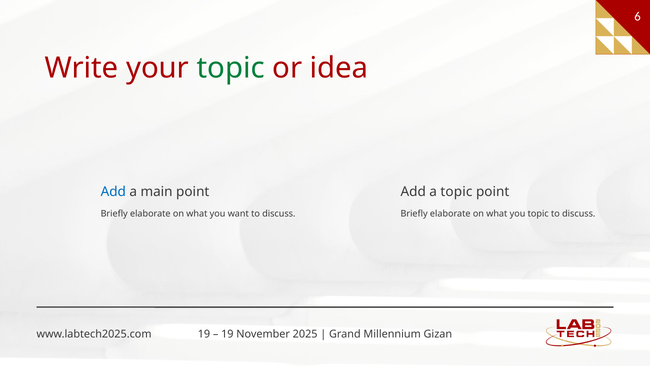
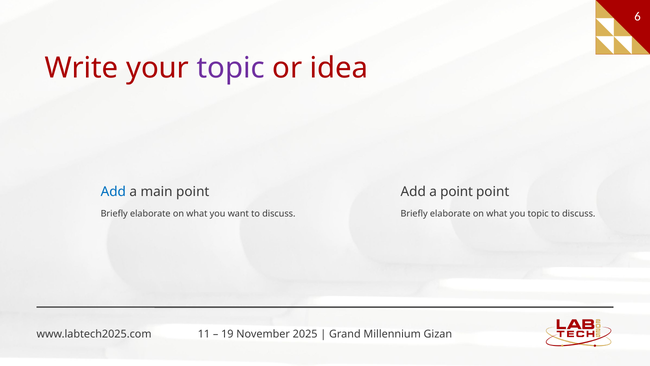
topic colour: green -> purple (231, 68)
a topic: topic -> point (457, 192)
www.labtech2025.com 19: 19 -> 11 (204, 334)
